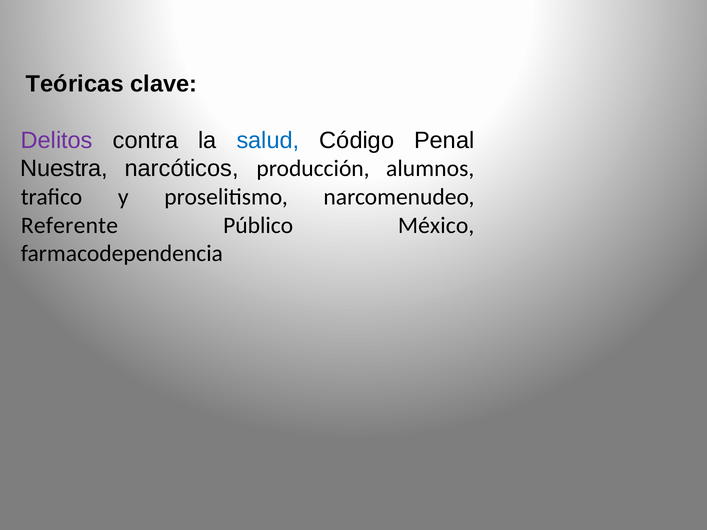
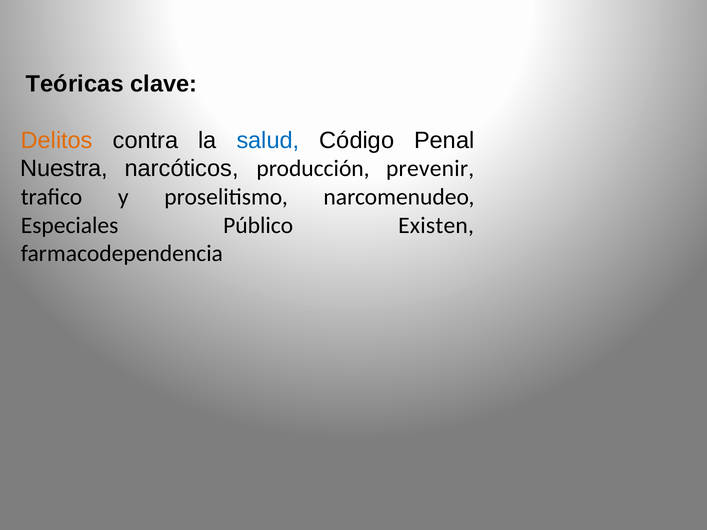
Delitos colour: purple -> orange (57, 140)
alumnos: alumnos -> prevenir (430, 169)
Referente: Referente -> Especiales (70, 225)
México: México -> Existen (436, 225)
